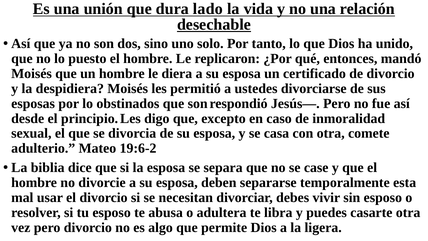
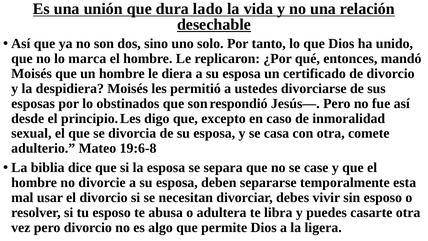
puesto: puesto -> marca (87, 59)
19:6-2: 19:6-2 -> 19:6-8 (138, 148)
